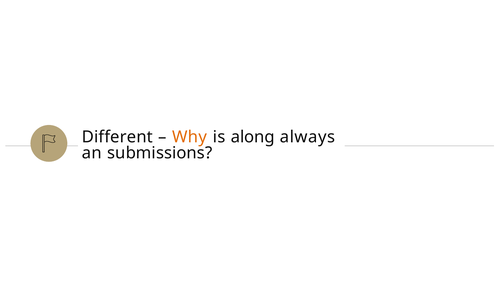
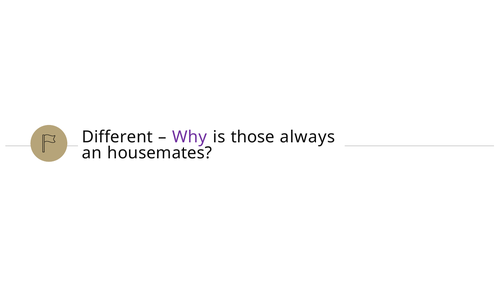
Why colour: orange -> purple (190, 137)
along: along -> those (253, 137)
submissions: submissions -> housemates (160, 153)
